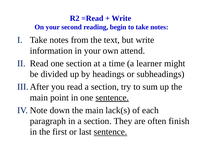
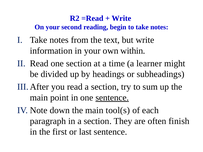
attend: attend -> within (133, 51)
lack(s: lack(s -> tool(s (118, 110)
sentence underline: present -> none (110, 132)
